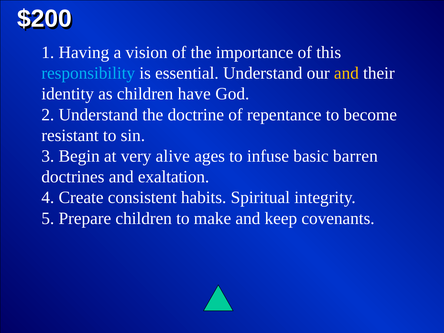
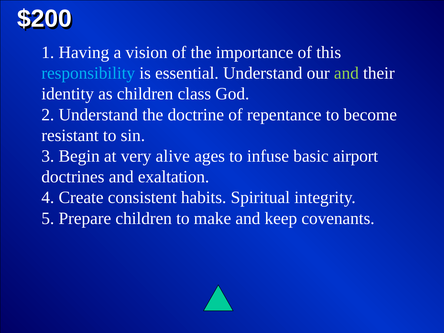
and colour: yellow -> light green (346, 73)
have: have -> class (194, 94)
barren: barren -> airport (356, 156)
